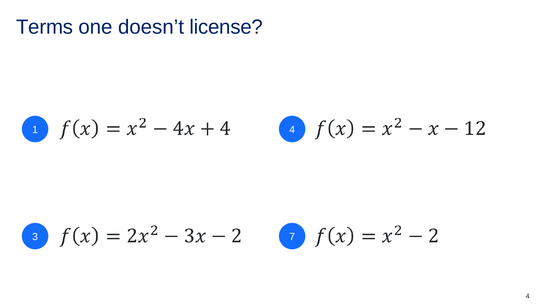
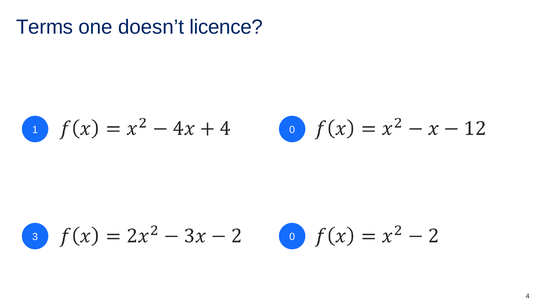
license: license -> licence (226, 27)
1 4: 4 -> 0 (292, 130)
3 7: 7 -> 0 (292, 236)
